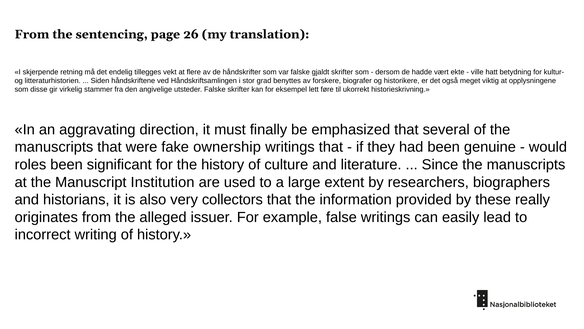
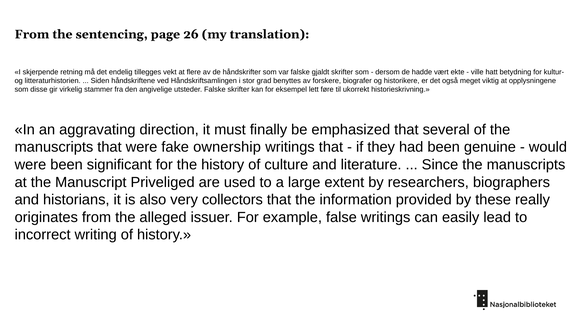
roles: roles -> were (30, 164)
Institution: Institution -> Priveliged (163, 182)
